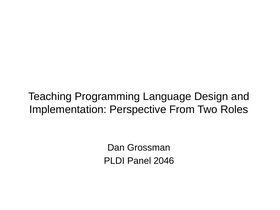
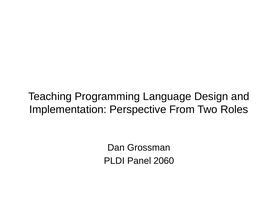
2046: 2046 -> 2060 (164, 161)
